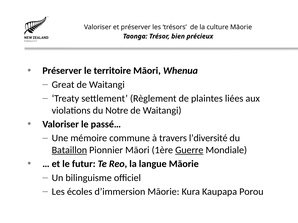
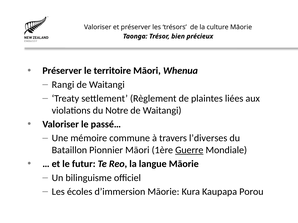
Great: Great -> Rangi (63, 85)
l’diversité: l’diversité -> l’diverses (208, 138)
Bataillon underline: present -> none (69, 150)
